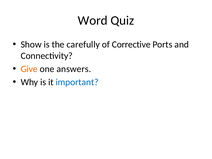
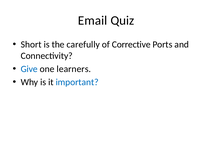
Word: Word -> Email (93, 21)
Show: Show -> Short (31, 44)
Give colour: orange -> blue (29, 69)
answers: answers -> learners (74, 69)
